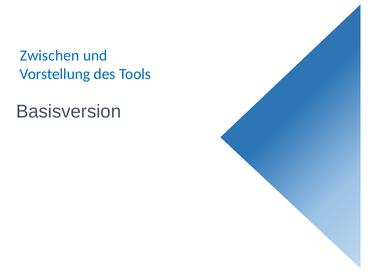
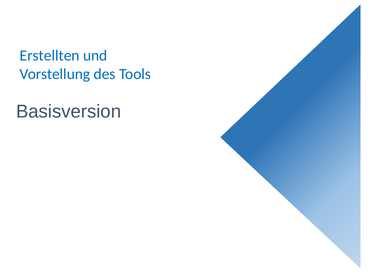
Zwischen: Zwischen -> Erstellten (50, 55)
